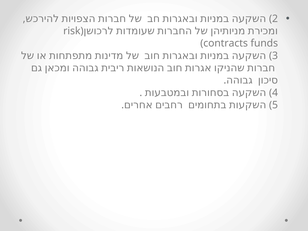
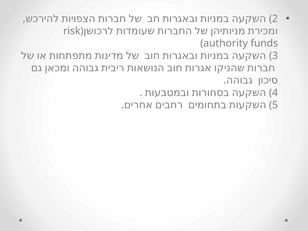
contracts: contracts -> authority (226, 43)
